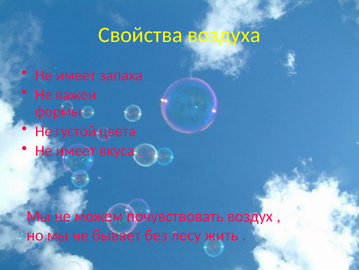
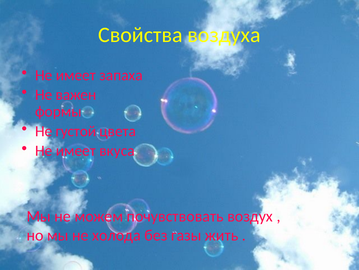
бывает: бывает -> холода (116, 235)
лесу: лесу -> газы (186, 235)
